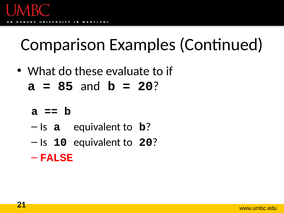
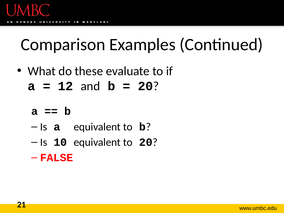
85: 85 -> 12 (66, 86)
